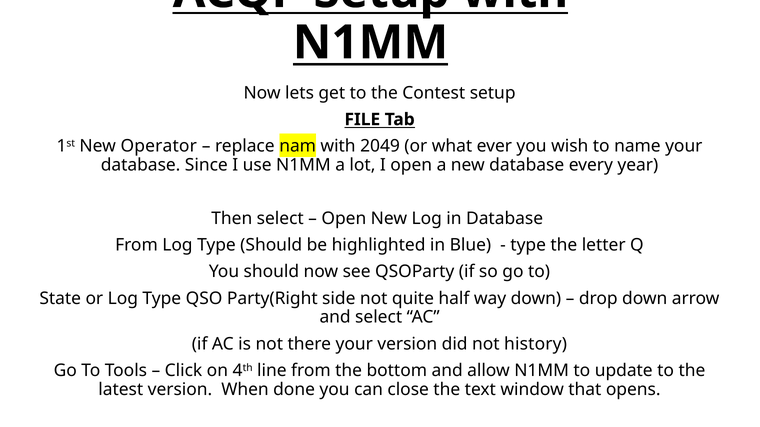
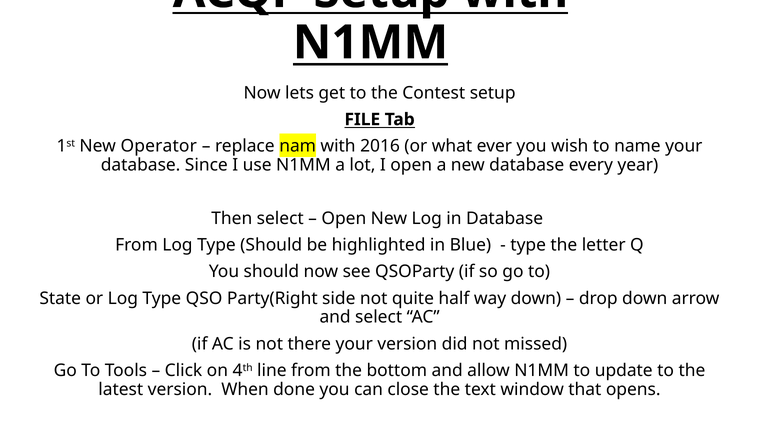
2049: 2049 -> 2016 (380, 146)
history: history -> missed (536, 344)
